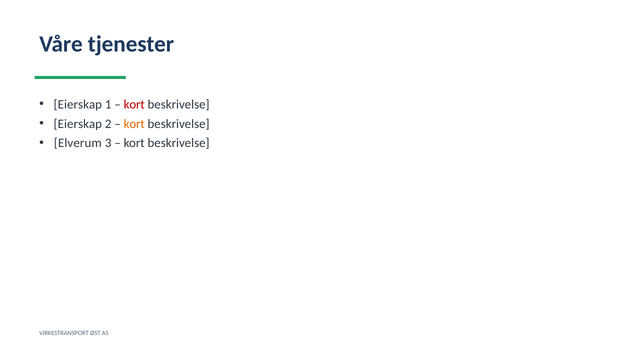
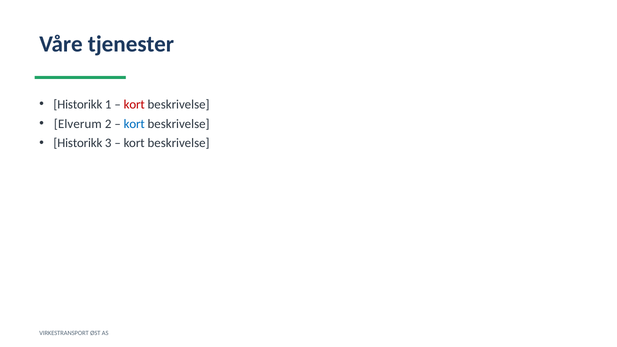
Eierskap: Eierskap -> Historikk (78, 105)
Eierskap: Eierskap -> Elverum (78, 124)
kort colour: orange -> blue (134, 124)
Elverum: Elverum -> Historikk (78, 143)
